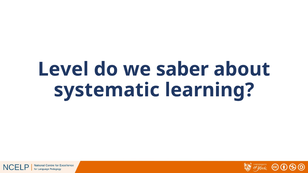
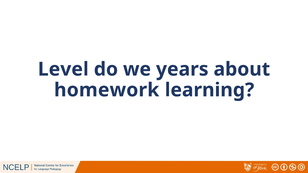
saber: saber -> years (182, 69)
systematic: systematic -> homework (107, 90)
